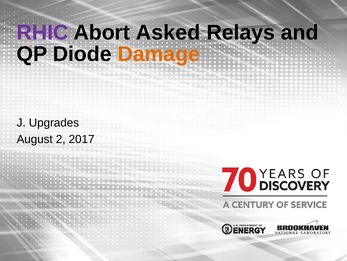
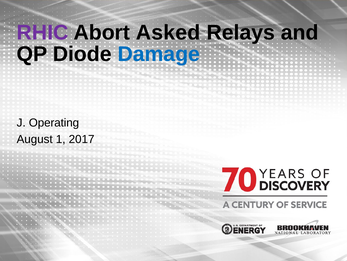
Damage colour: orange -> blue (159, 54)
Upgrades: Upgrades -> Operating (54, 123)
2: 2 -> 1 (61, 139)
